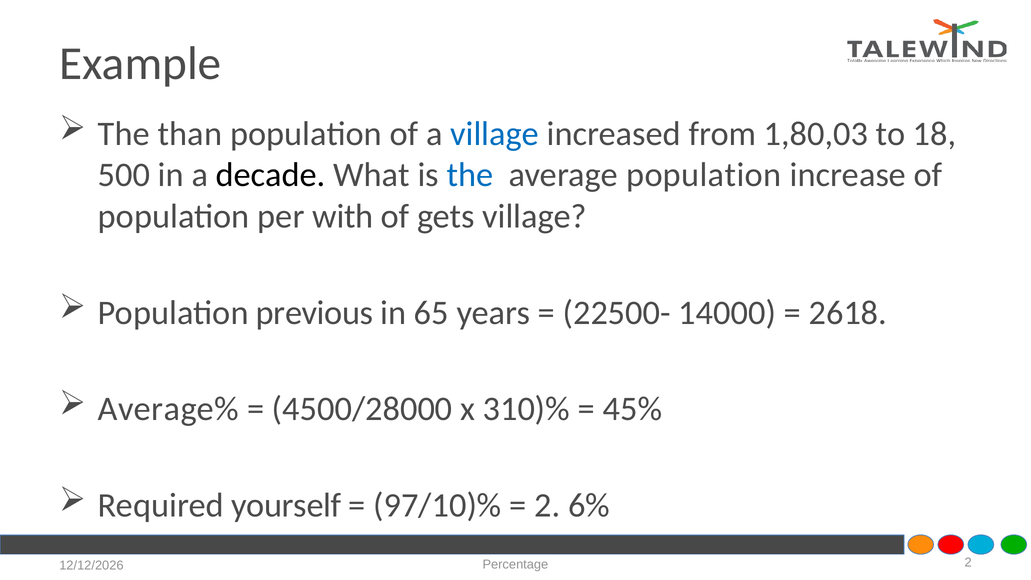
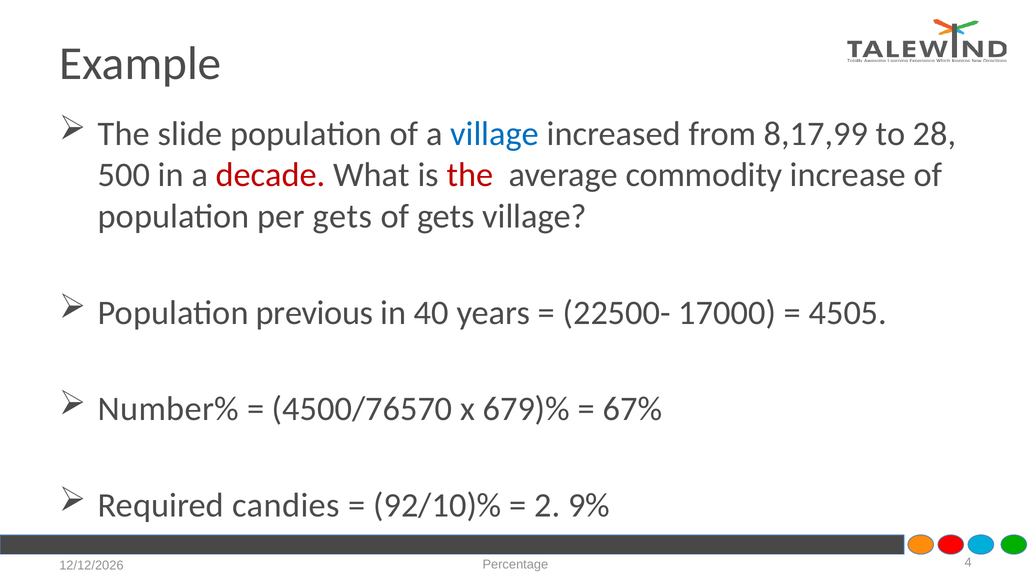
than: than -> slide (190, 134)
1,80,03: 1,80,03 -> 8,17,99 (816, 134)
18: 18 -> 28 (935, 134)
decade colour: black -> red (271, 175)
the colour: blue -> red (470, 175)
average population: population -> commodity (704, 175)
per with: with -> gets (342, 216)
65: 65 -> 40 (431, 313)
14000: 14000 -> 17000 (727, 313)
2618: 2618 -> 4505 (848, 313)
Average%: Average% -> Number% (168, 409)
4500/28000: 4500/28000 -> 4500/76570 (362, 409)
310)%: 310)% -> 679)% (526, 409)
45%: 45% -> 67% (632, 409)
yourself: yourself -> candies (286, 505)
97/10)%: 97/10)% -> 92/10)% (437, 505)
6%: 6% -> 9% (589, 505)
Percentage 2: 2 -> 4 (968, 562)
